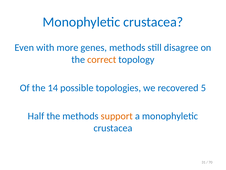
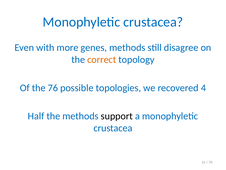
14: 14 -> 76 (53, 88)
5: 5 -> 4 (203, 88)
support colour: orange -> black (117, 116)
